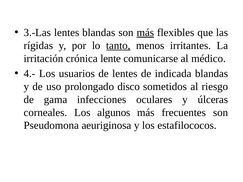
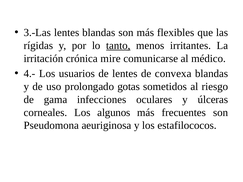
más underline: present -> none (145, 33)
lente: lente -> mire (111, 59)
indicada: indicada -> convexa (173, 74)
disco: disco -> gotas (129, 87)
